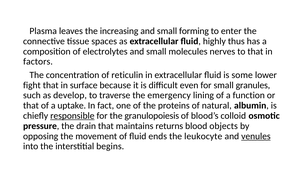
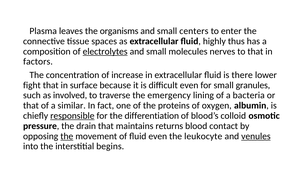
increasing: increasing -> organisms (119, 31)
forming: forming -> centers (194, 31)
electrolytes underline: none -> present (105, 52)
reticulin: reticulin -> increase (127, 75)
some: some -> there (242, 75)
develop: develop -> involved (70, 96)
function: function -> bacteria (249, 96)
uptake: uptake -> similar (72, 106)
natural: natural -> oxygen (217, 106)
granulopoiesis: granulopoiesis -> differentiation (152, 116)
objects: objects -> contact (224, 126)
the underline: none -> present (67, 137)
fluid ends: ends -> even (158, 137)
